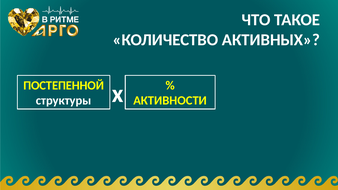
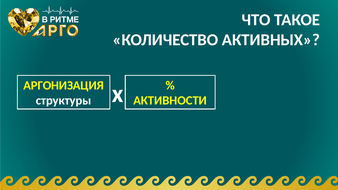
ПОСТЕПЕННОЙ: ПОСТЕПЕННОЙ -> АРГОНИЗАЦИЯ (64, 86)
